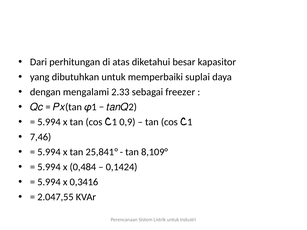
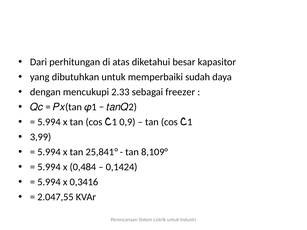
suplai: suplai -> sudah (198, 77)
mengalami: mengalami -> mencukupi (86, 92)
7,46: 7,46 -> 3,99 (41, 137)
